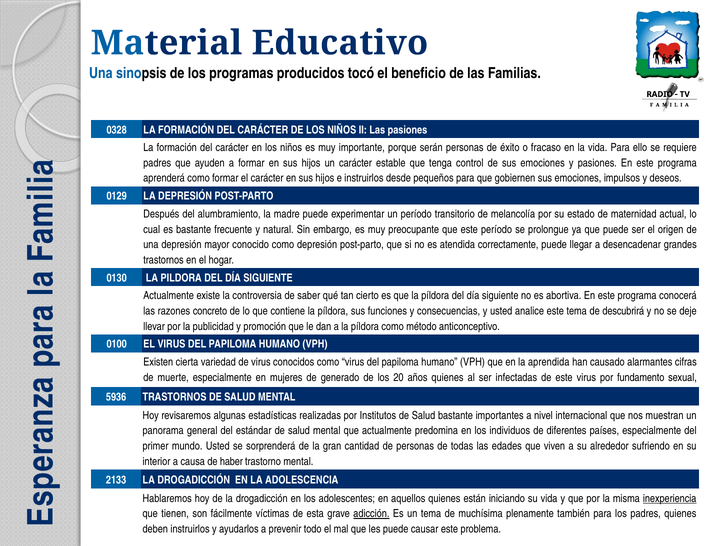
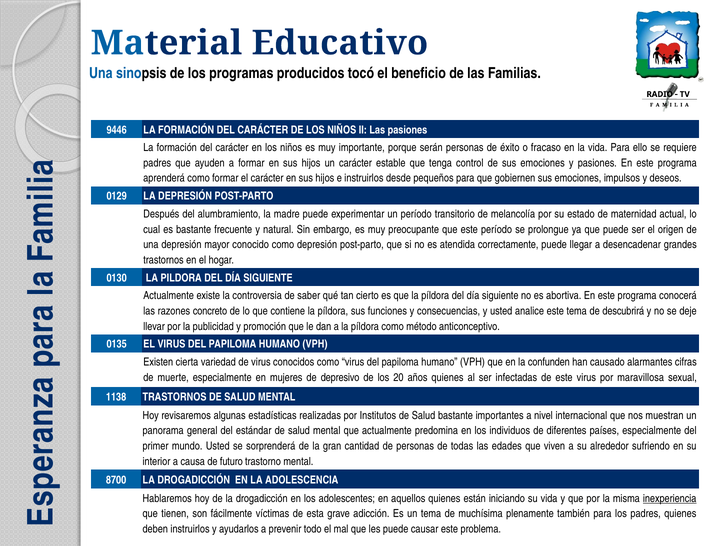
0328: 0328 -> 9446 (117, 130)
0100: 0100 -> 0135 (117, 344)
aprendida: aprendida -> confunden (549, 362)
generado: generado -> depresivo (340, 377)
fundamento: fundamento -> maravillosa (641, 377)
5936: 5936 -> 1138 (116, 397)
haber: haber -> futuro (231, 461)
2133: 2133 -> 8700 (116, 480)
adicción underline: present -> none (371, 514)
